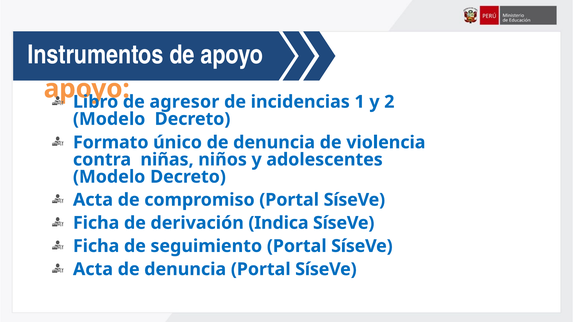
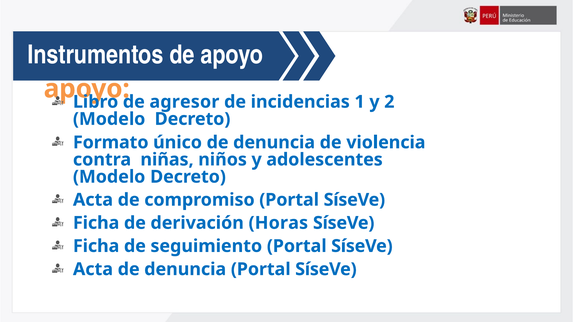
Indica: Indica -> Horas (278, 223)
